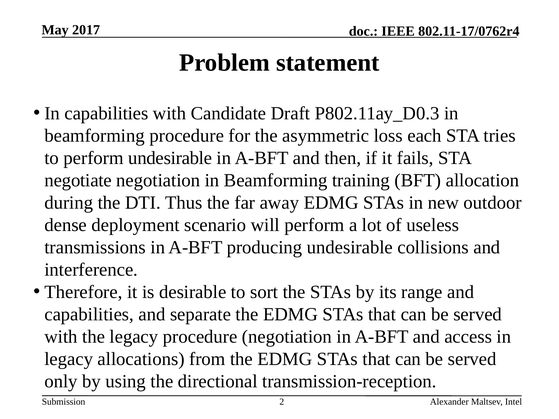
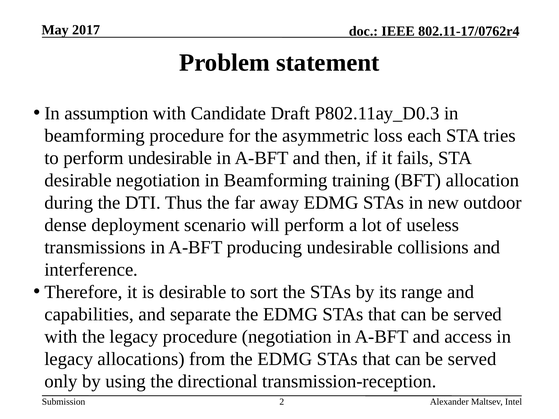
In capabilities: capabilities -> assumption (107, 113)
negotiate: negotiate -> desirable (78, 180)
